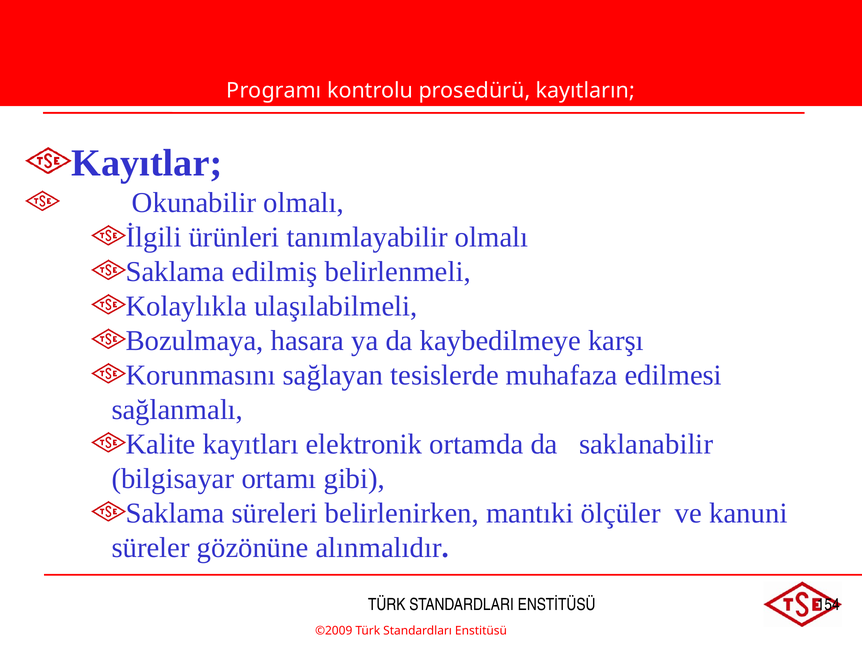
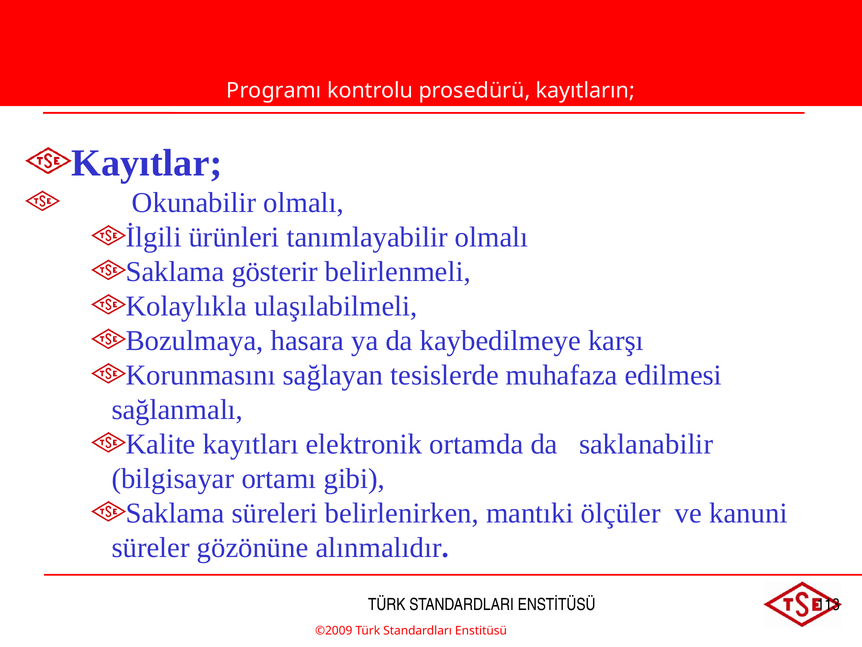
edilmiş: edilmiş -> gösterir (275, 272)
154: 154 -> 113 (828, 604)
